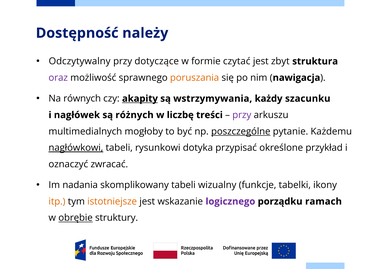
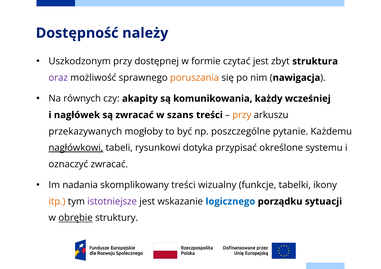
Odczytywalny: Odczytywalny -> Uszkodzonym (80, 61)
dotyczące: dotyczące -> dostępnej (157, 61)
akapity underline: present -> none (140, 99)
wstrzymywania: wstrzymywania -> komunikowania (213, 99)
szacunku: szacunku -> wcześniej (308, 99)
są różnych: różnych -> zwracać (135, 115)
liczbę: liczbę -> szans (180, 115)
przy colour: purple -> orange (242, 115)
multimedialnych: multimedialnych -> przekazywanych (85, 132)
poszczególne underline: present -> none (241, 132)
przykład: przykład -> systemu (324, 148)
skomplikowany tabeli: tabeli -> treści (183, 185)
istotniejsze colour: orange -> purple (112, 202)
logicznego colour: purple -> blue (230, 202)
ramach: ramach -> sytuacji (324, 202)
